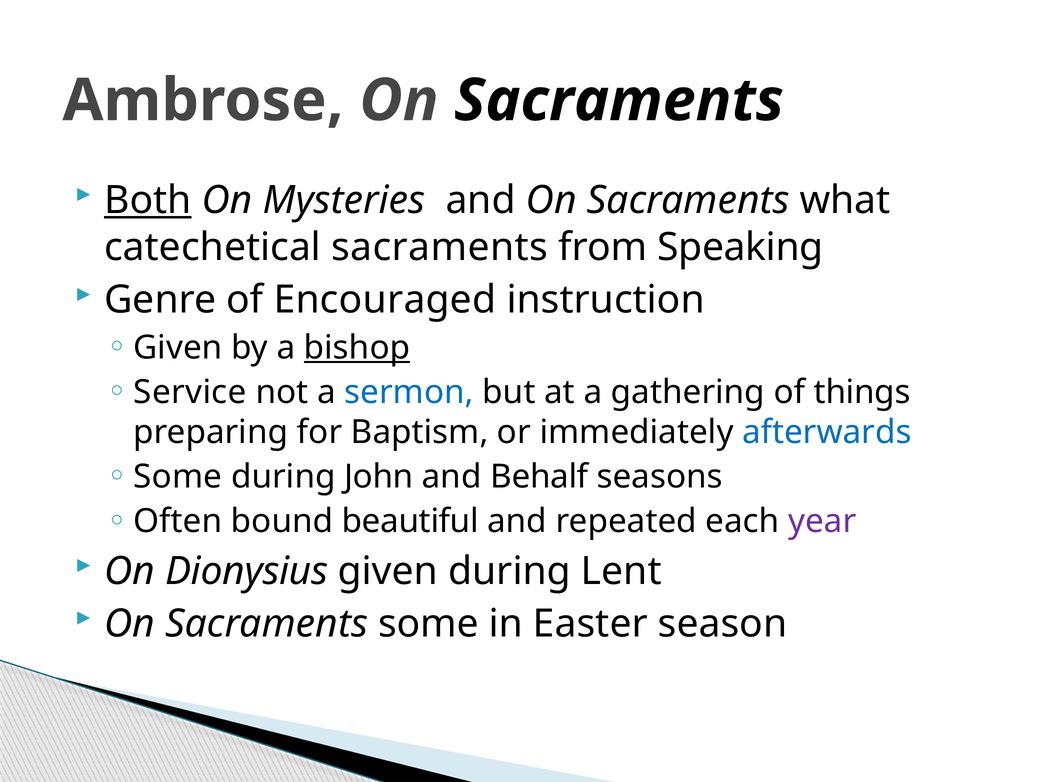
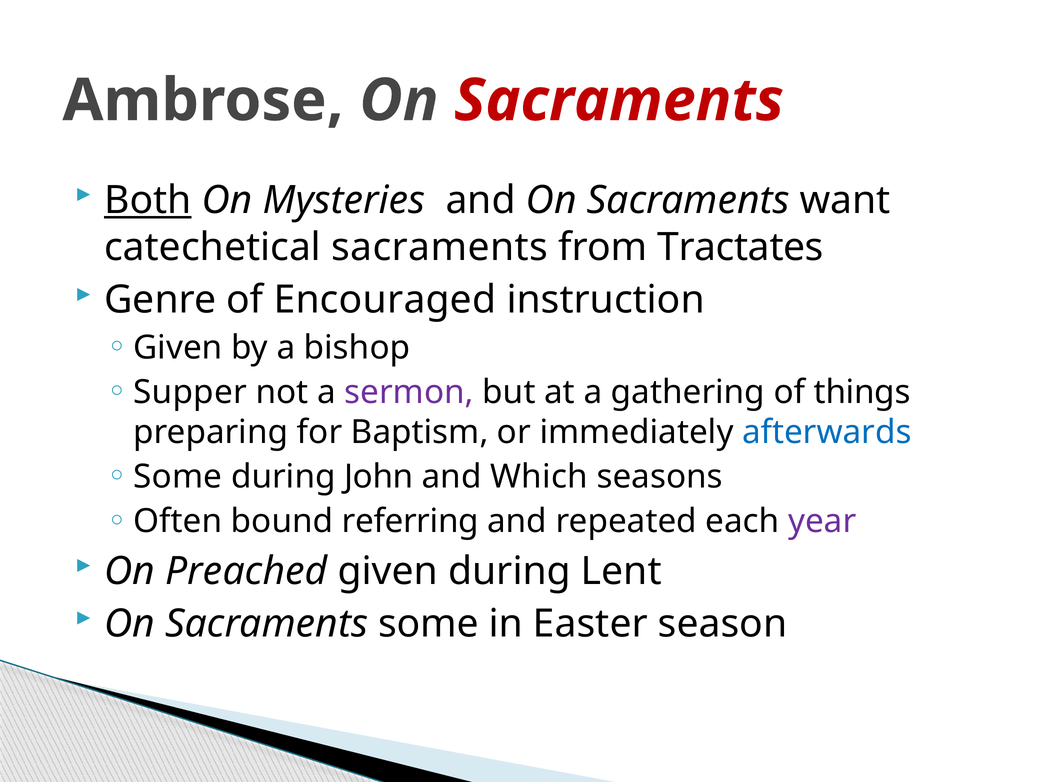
Sacraments colour: black -> red (619, 101)
what: what -> want (845, 200)
Speaking: Speaking -> Tractates (740, 247)
bishop underline: present -> none (357, 348)
Service: Service -> Supper (190, 392)
sermon colour: blue -> purple (409, 392)
Behalf: Behalf -> Which (539, 477)
beautiful: beautiful -> referring (410, 522)
Dionysius: Dionysius -> Preached (246, 571)
